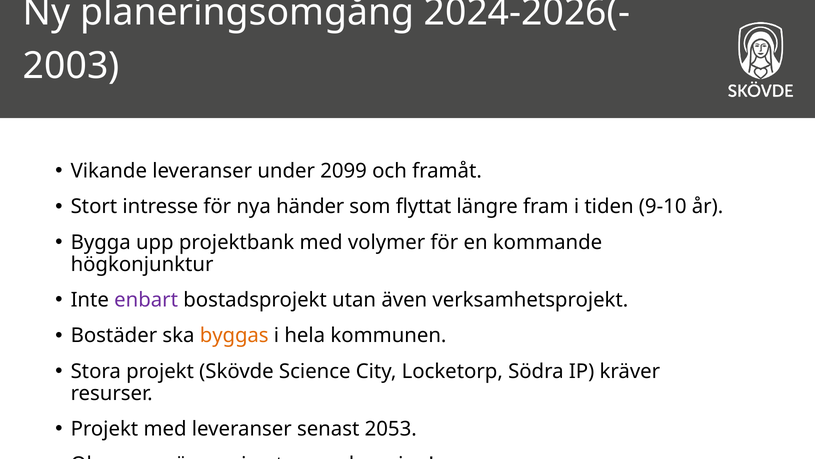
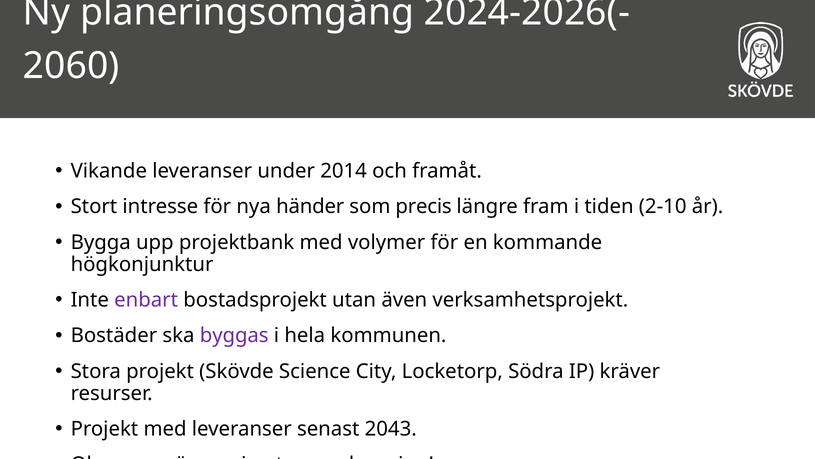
2003: 2003 -> 2060 (71, 66)
2099: 2099 -> 2014 (344, 171)
flyttat: flyttat -> precis (424, 206)
9-10: 9-10 -> 2-10 (663, 206)
byggas colour: orange -> purple (234, 335)
2053: 2053 -> 2043 (391, 428)
